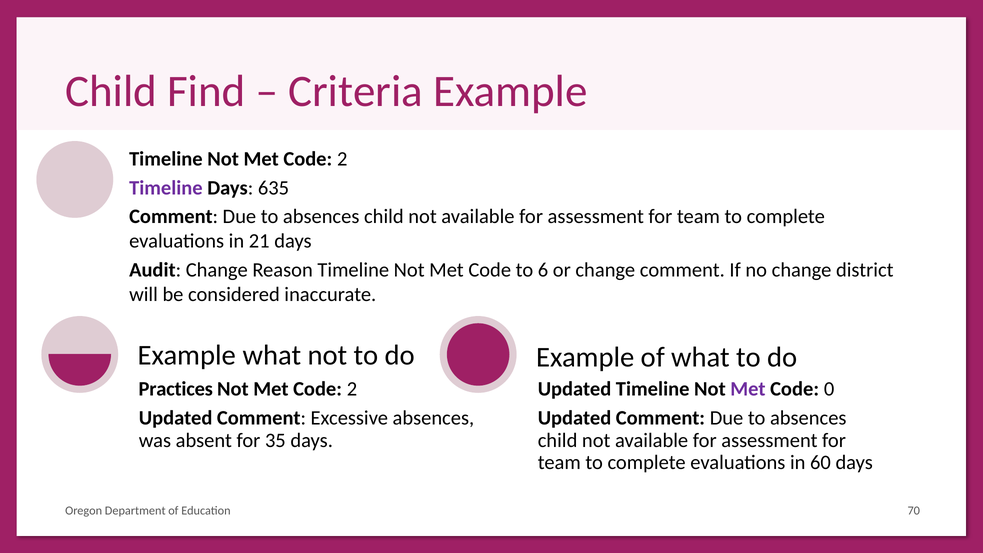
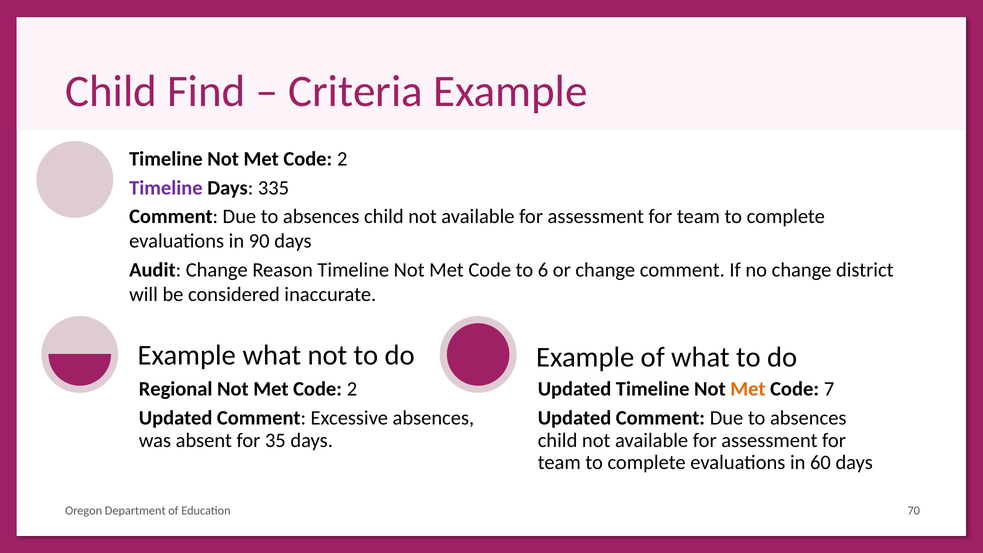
635: 635 -> 335 (273, 188)
21: 21 -> 90 (259, 241)
Practices: Practices -> Regional (176, 389)
Met colour: purple -> orange (748, 389)
0: 0 -> 7 (829, 389)
